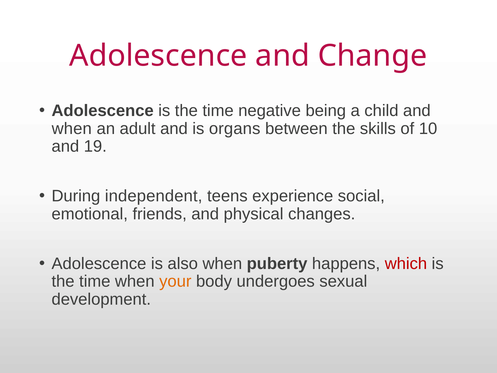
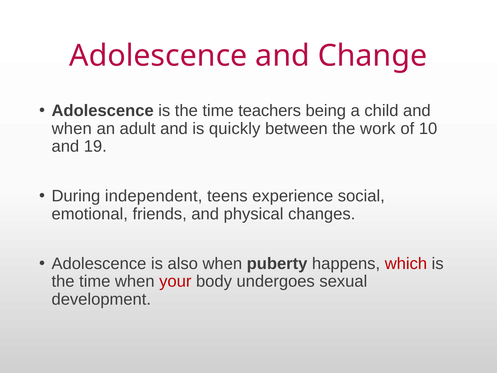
negative: negative -> teachers (270, 111)
organs: organs -> quickly (235, 128)
skills: skills -> work (378, 128)
your colour: orange -> red (175, 281)
